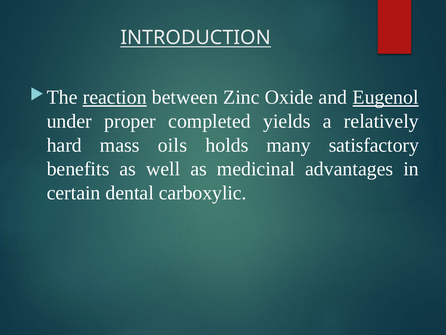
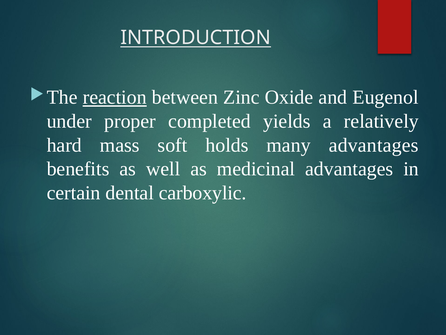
Eugenol underline: present -> none (386, 97)
oils: oils -> soft (173, 145)
many satisfactory: satisfactory -> advantages (374, 145)
